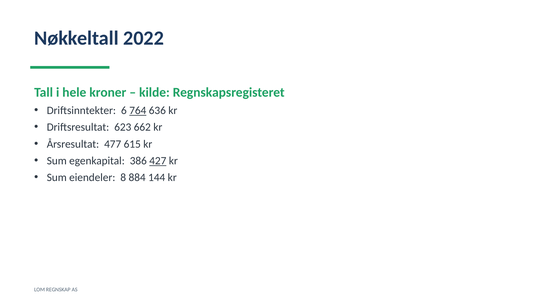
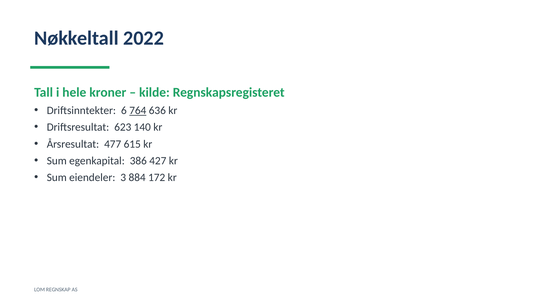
662: 662 -> 140 (142, 127)
427 underline: present -> none (158, 161)
8: 8 -> 3 (123, 178)
144: 144 -> 172 (157, 178)
